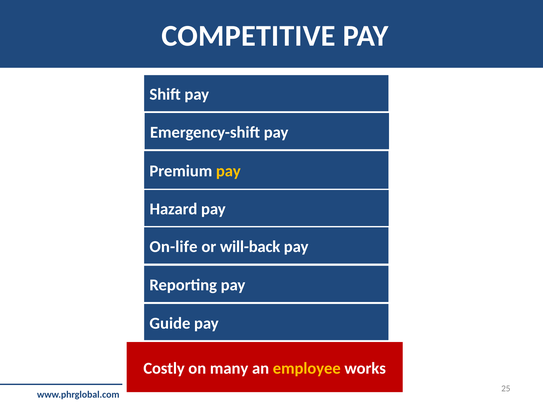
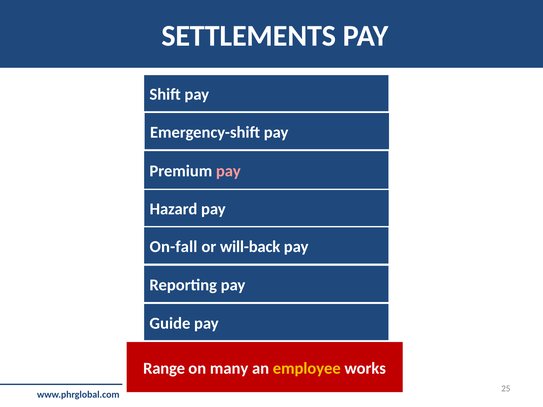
COMPETITIVE: COMPETITIVE -> SETTLEMENTS (249, 36)
pay colour: yellow -> pink (228, 171)
On-life: On-life -> On-fall (174, 247)
Costly: Costly -> Range (164, 368)
